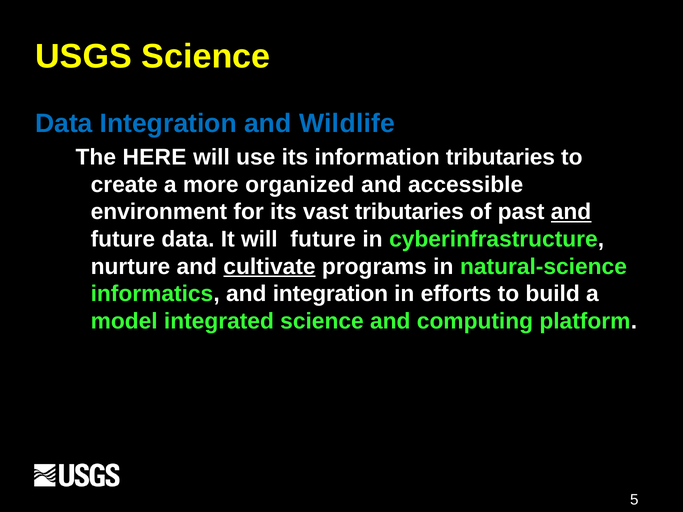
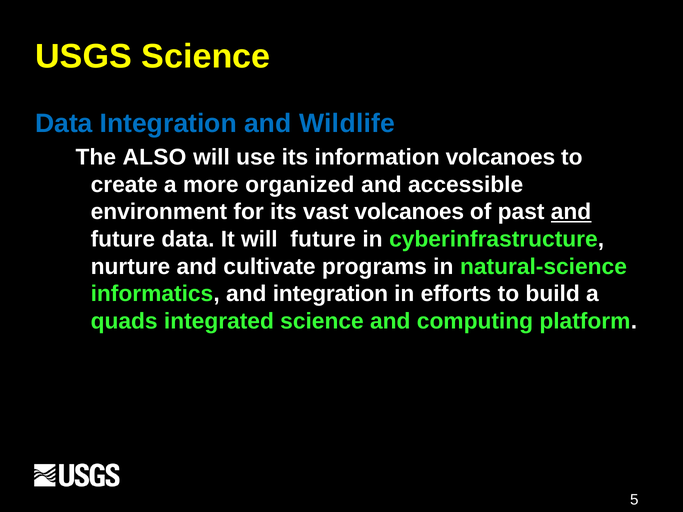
HERE: HERE -> ALSO (154, 157)
information tributaries: tributaries -> volcanoes (500, 157)
vast tributaries: tributaries -> volcanoes (409, 212)
cultivate underline: present -> none (269, 267)
model: model -> quads (124, 321)
